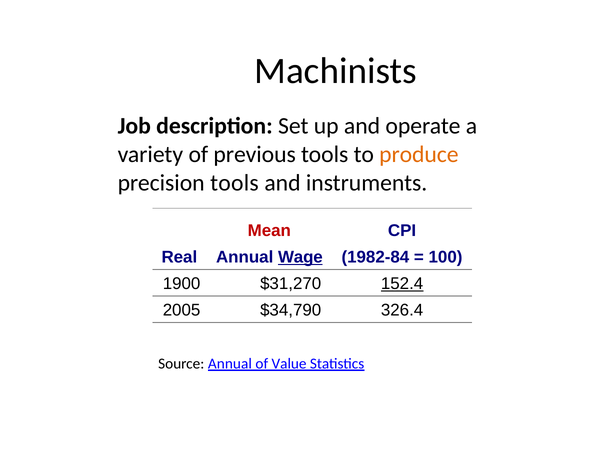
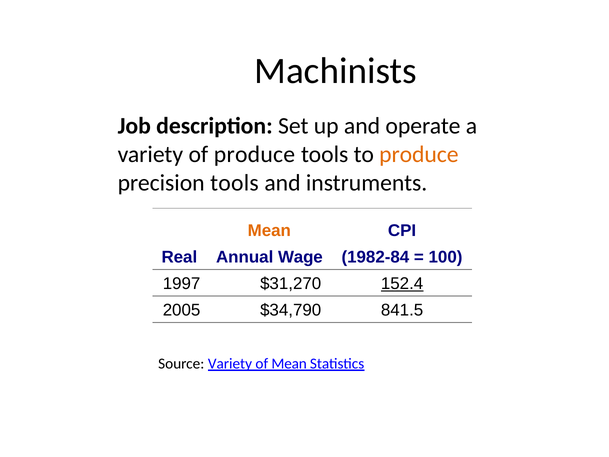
of previous: previous -> produce (254, 154)
Mean colour: red -> orange (269, 231)
Wage underline: present -> none (300, 257)
1900: 1900 -> 1997 (182, 284)
326.4: 326.4 -> 841.5 (402, 310)
Source Annual: Annual -> Variety (230, 363)
of Value: Value -> Mean (289, 363)
